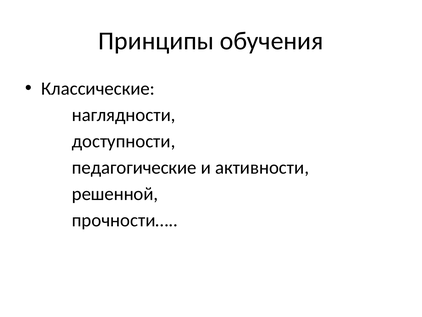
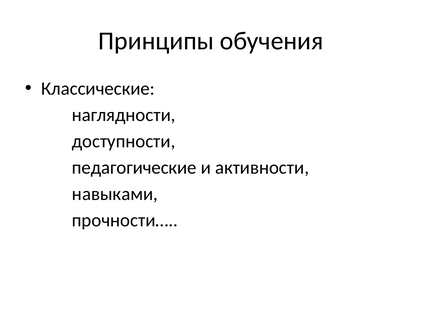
решенной: решенной -> навыками (115, 194)
